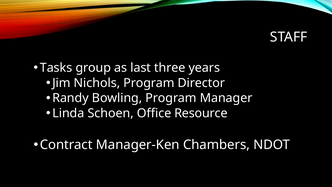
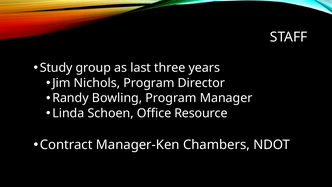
Tasks: Tasks -> Study (56, 68)
